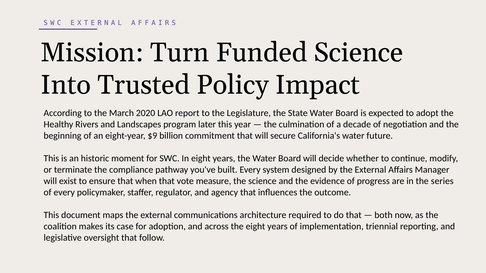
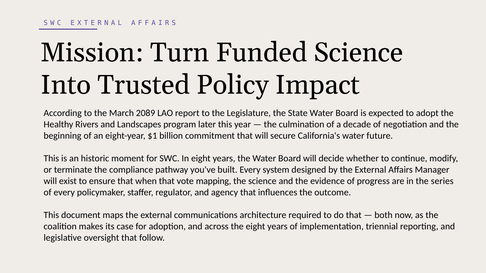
2020: 2020 -> 2089 (146, 113)
$9: $9 -> $1 (152, 136)
measure: measure -> mapping (214, 181)
